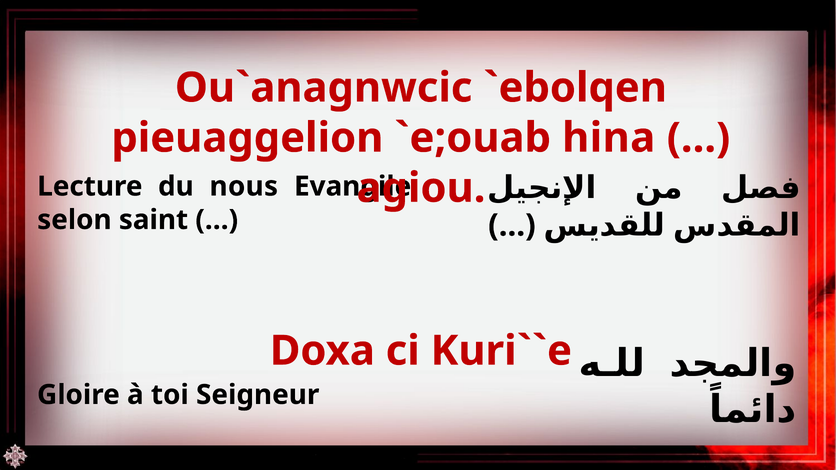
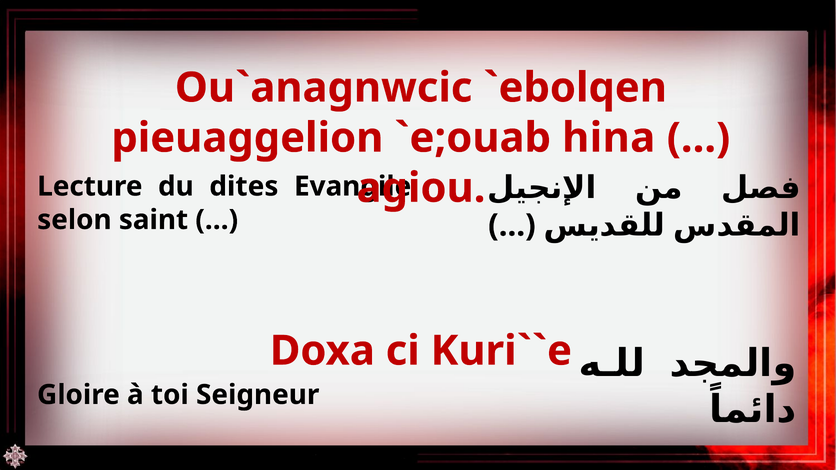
nous: nous -> dites (244, 186)
